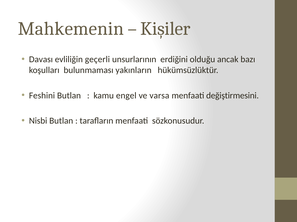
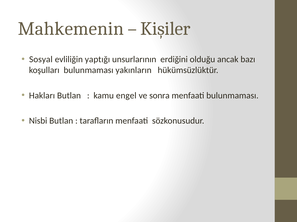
Davası: Davası -> Sosyal (41, 60)
geçerli: geçerli -> yaptığı (97, 60)
Feshini: Feshini -> Hakları (42, 96)
varsa: varsa -> sonra (159, 96)
menfaati değiştirmesini: değiştirmesini -> bulunmaması (232, 96)
